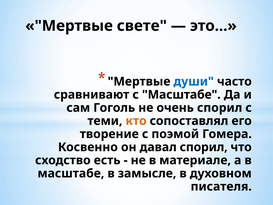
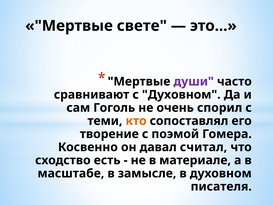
души colour: blue -> purple (194, 81)
с Масштабе: Масштабе -> Духовном (181, 95)
давал спорил: спорил -> считал (204, 147)
